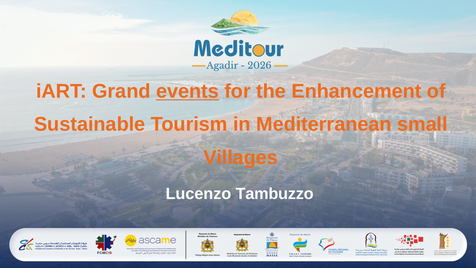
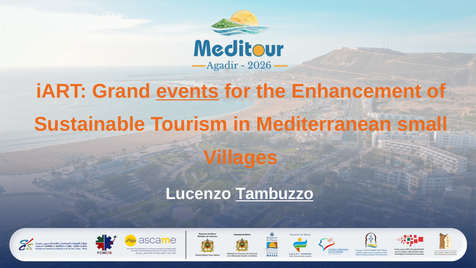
Tambuzzo underline: none -> present (275, 194)
